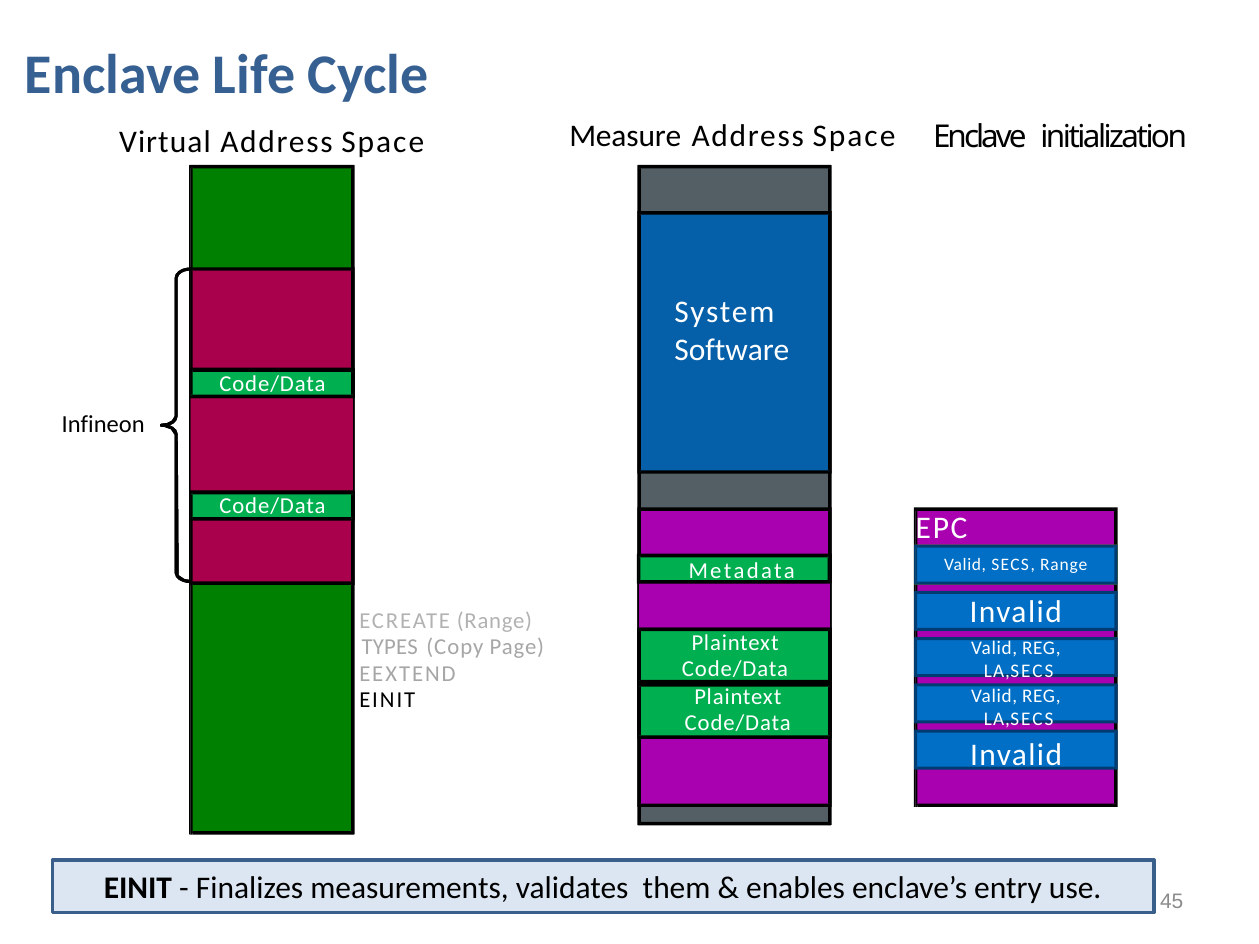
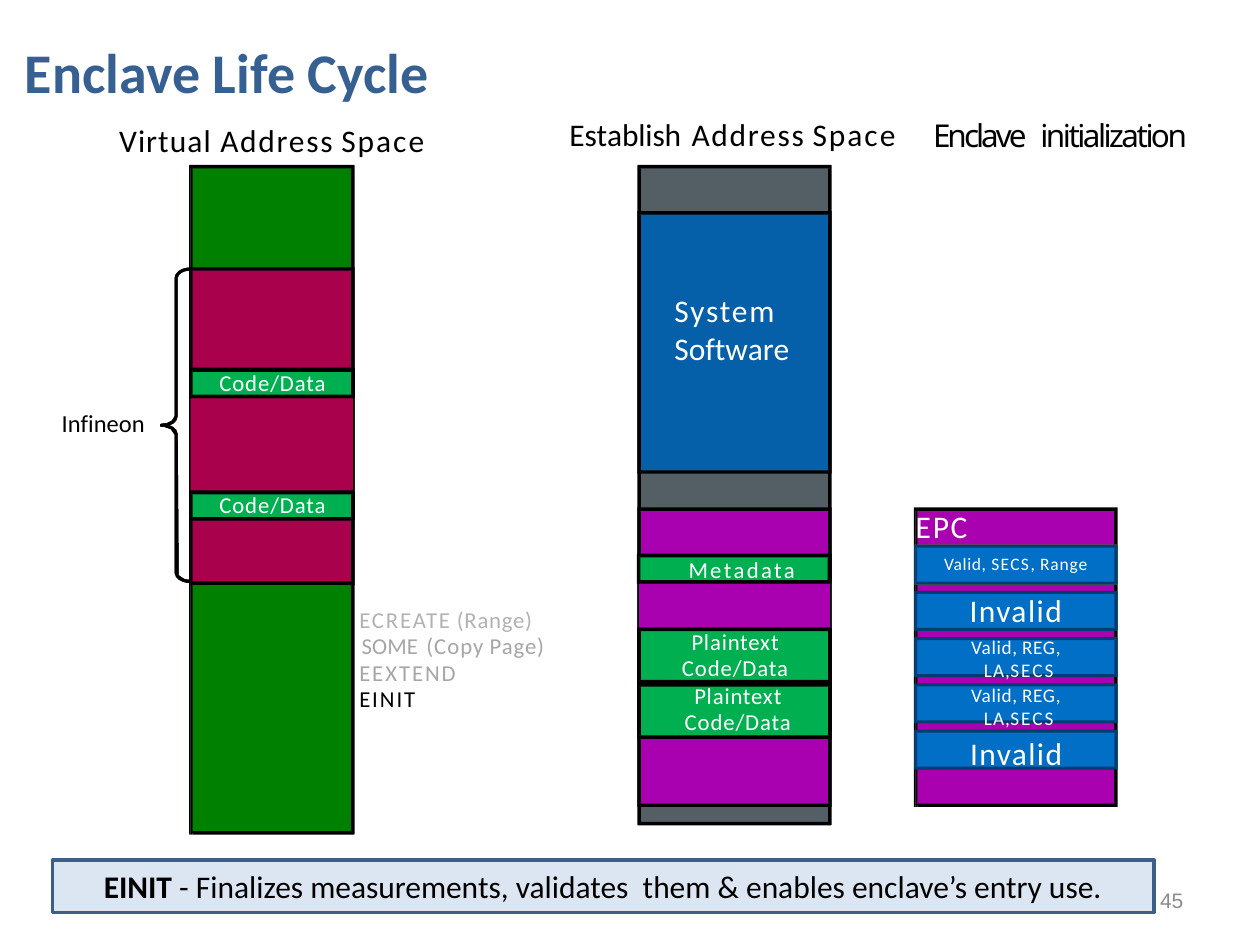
Measure: Measure -> Establish (625, 136)
TYPES: TYPES -> SOME (390, 647)
